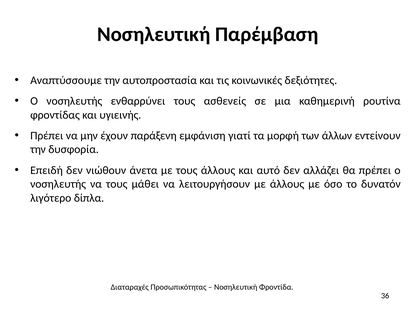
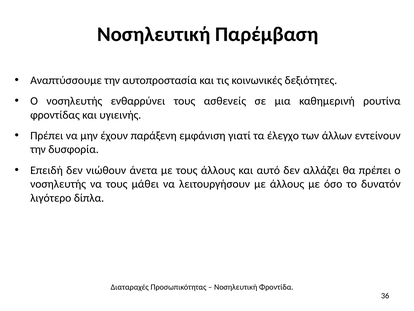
μορφή: μορφή -> έλεγχο (283, 135)
